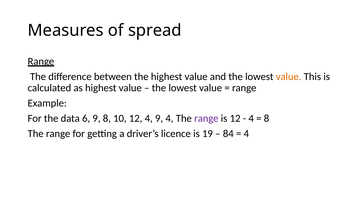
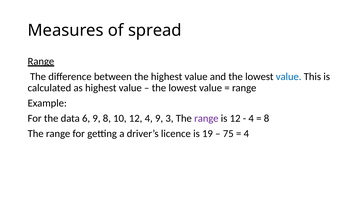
value colour: orange -> blue (289, 77)
9 4: 4 -> 3 (169, 118)
84: 84 -> 75 (228, 134)
